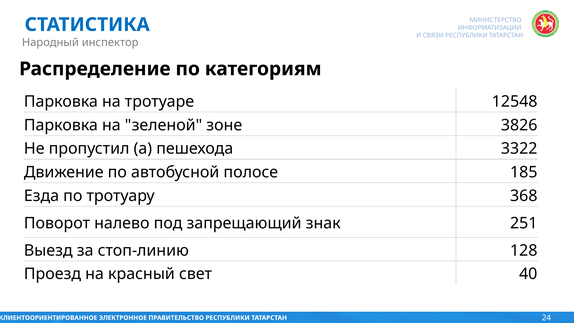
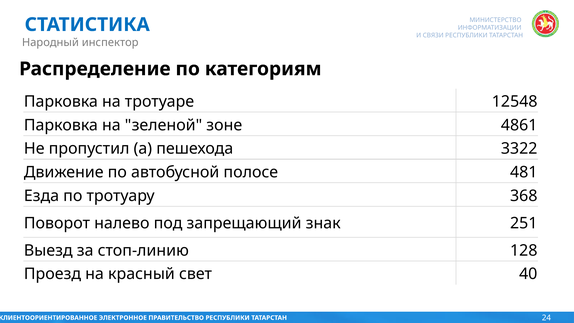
3826: 3826 -> 4861 (519, 125)
185: 185 -> 481 (524, 172)
